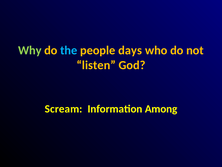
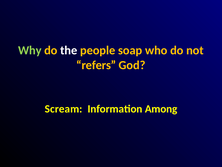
the colour: light blue -> white (69, 50)
days: days -> soap (130, 50)
listen: listen -> refers (96, 65)
